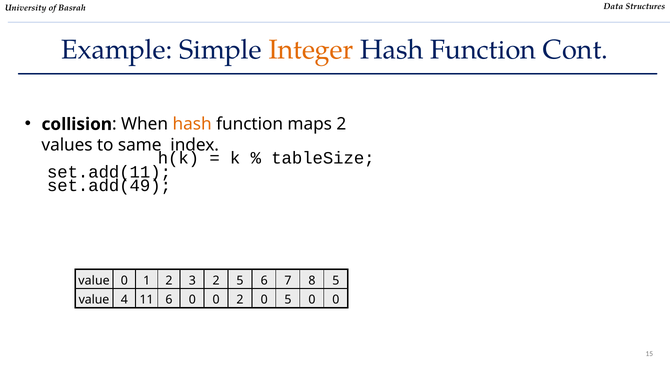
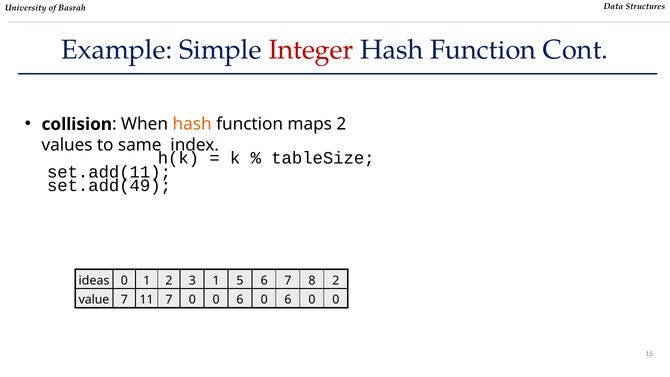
Integer colour: orange -> red (311, 50)
value: value -> ideas (94, 281)
3 2: 2 -> 1 (216, 281)
8 5: 5 -> 2 (336, 281)
value 4: 4 -> 7 (124, 300)
11 6: 6 -> 7 (169, 300)
0 0 2: 2 -> 6 (240, 300)
5: 5 -> 6 (288, 300)
